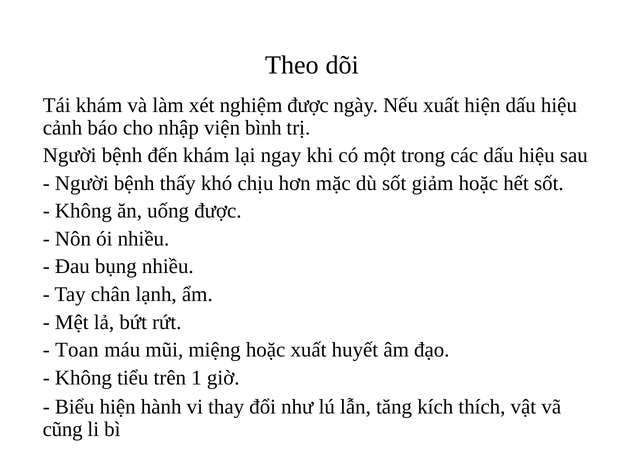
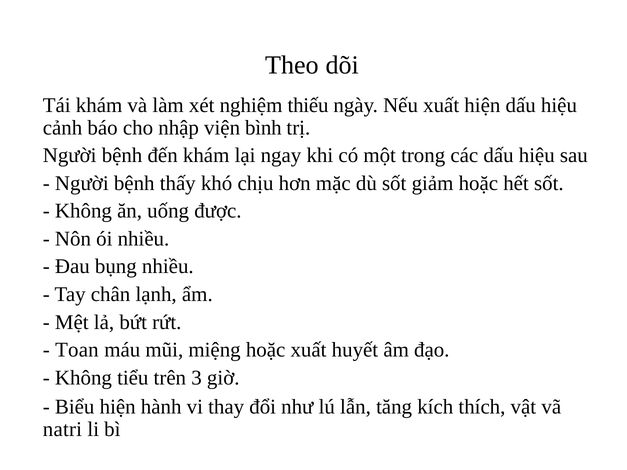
nghiệm được: được -> thiếu (308, 105)
1: 1 -> 3 (197, 378)
cũng: cũng -> natri (62, 430)
